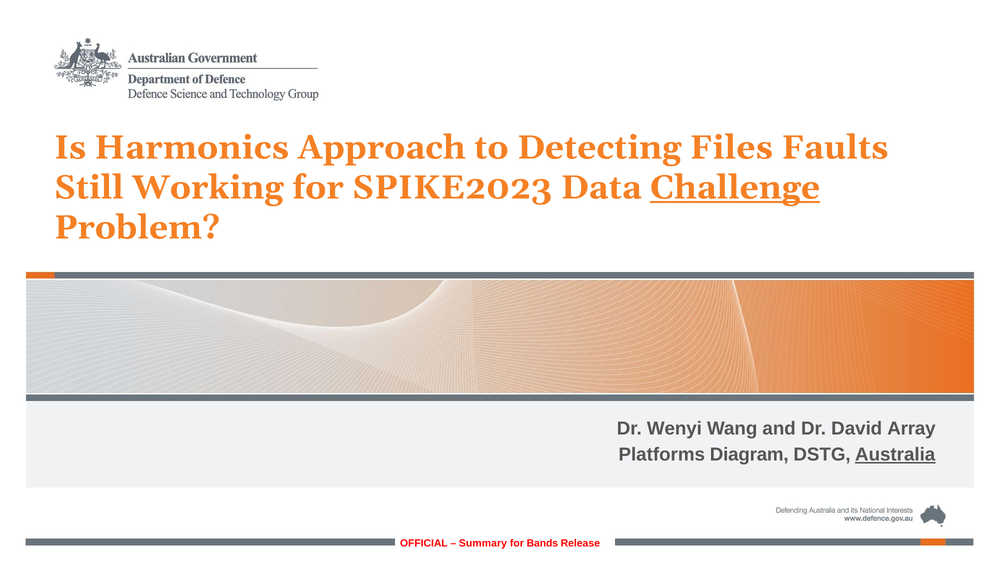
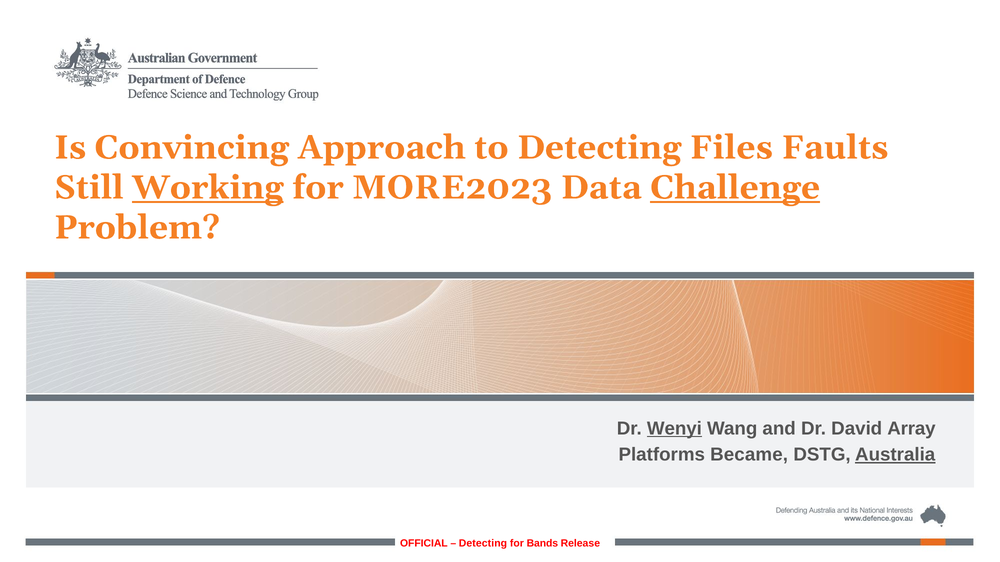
Harmonics: Harmonics -> Convincing (192, 148)
Working underline: none -> present (208, 188)
SPIKE2023: SPIKE2023 -> MORE2023 (452, 188)
Wenyi underline: none -> present (674, 429)
Diagram: Diagram -> Became (749, 455)
Summary: Summary -> Detecting (483, 544)
